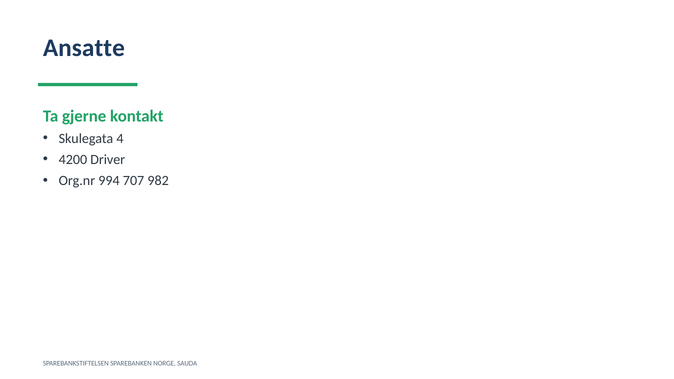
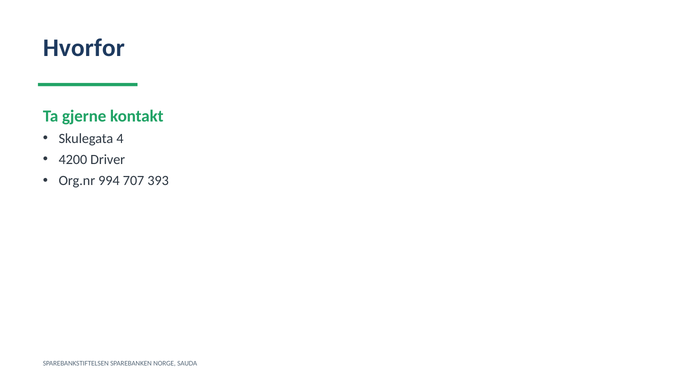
Ansatte: Ansatte -> Hvorfor (84, 48)
982: 982 -> 393 (158, 181)
